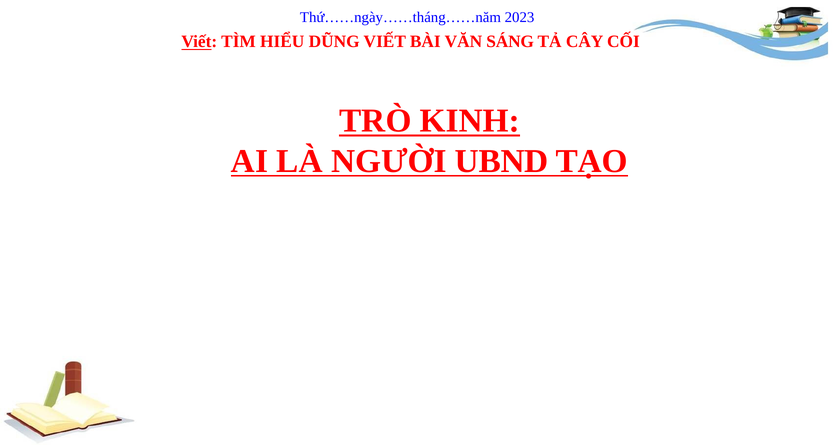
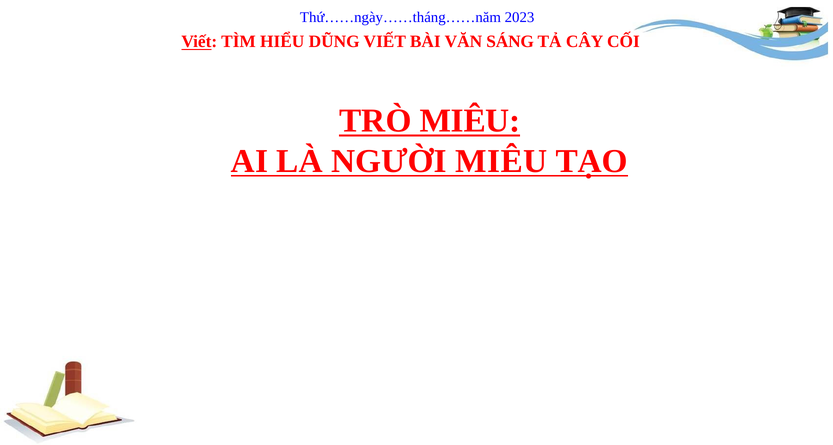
TRÒ KINH: KINH -> MIÊU (470, 121)
NGƯỜI UBND: UBND -> MIÊU (501, 161)
